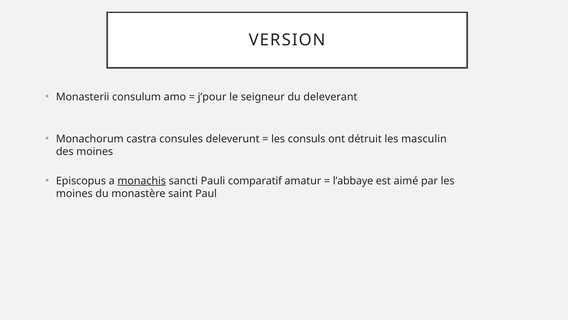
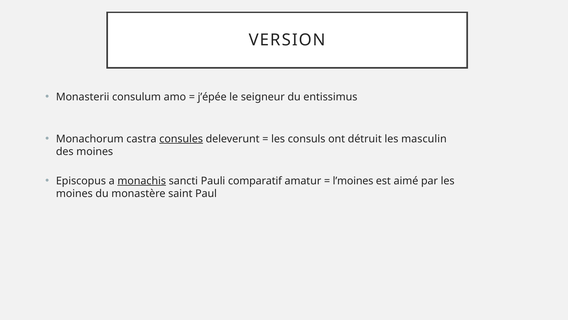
j’pour: j’pour -> j’épée (212, 97)
deleverant: deleverant -> entissimus (330, 97)
consules underline: none -> present (181, 139)
l’abbaye: l’abbaye -> l’moines (353, 181)
